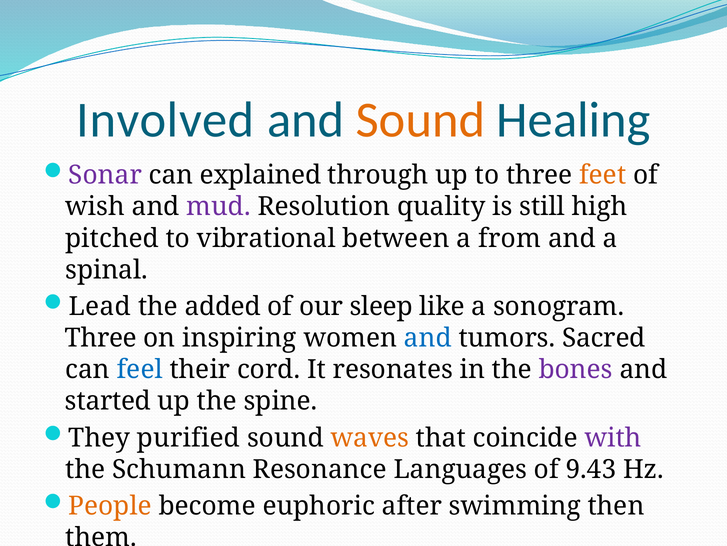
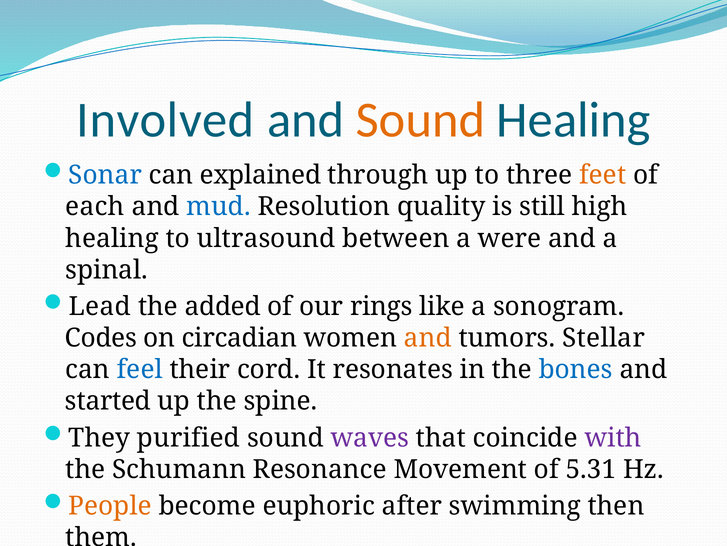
Sonar colour: purple -> blue (105, 175)
wish: wish -> each (95, 207)
mud colour: purple -> blue (219, 207)
pitched: pitched -> healing (112, 238)
vibrational: vibrational -> ultrasound (266, 238)
from: from -> were (510, 238)
sleep: sleep -> rings (381, 306)
Three: Three -> Codes (101, 338)
inspiring: inspiring -> circadian (239, 338)
and colour: blue -> orange (428, 338)
Sacred: Sacred -> Stellar (604, 338)
bones colour: purple -> blue (576, 369)
waves colour: orange -> purple (370, 437)
Languages: Languages -> Movement (460, 469)
9.43: 9.43 -> 5.31 (591, 469)
